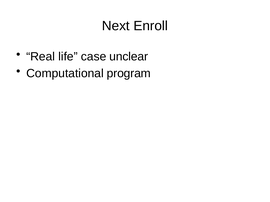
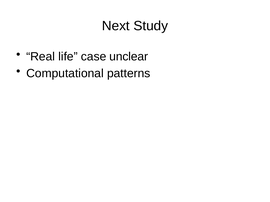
Enroll: Enroll -> Study (151, 26)
program: program -> patterns (129, 73)
